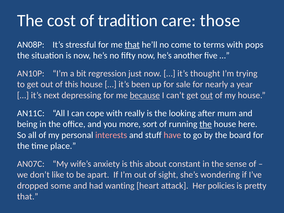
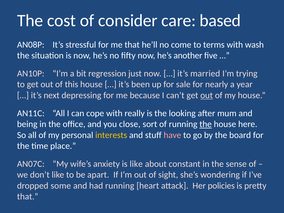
tradition: tradition -> consider (128, 21)
those: those -> based (220, 21)
that underline: present -> none (132, 45)
pops: pops -> wash (254, 45)
thought: thought -> married (205, 74)
because underline: present -> none (145, 95)
more: more -> close (130, 124)
interests colour: pink -> yellow (111, 135)
is this: this -> like (136, 164)
had wanting: wanting -> running (120, 186)
